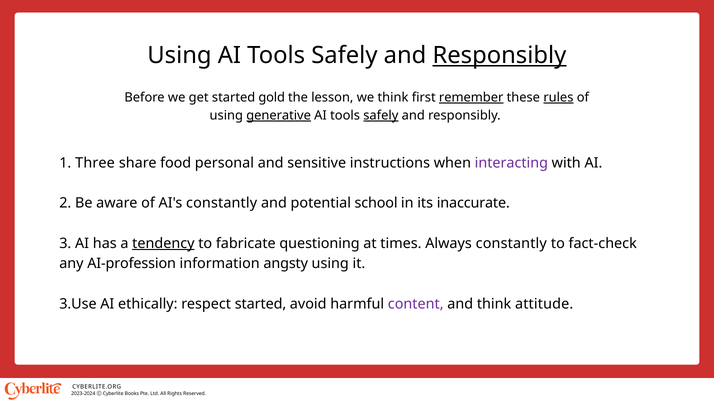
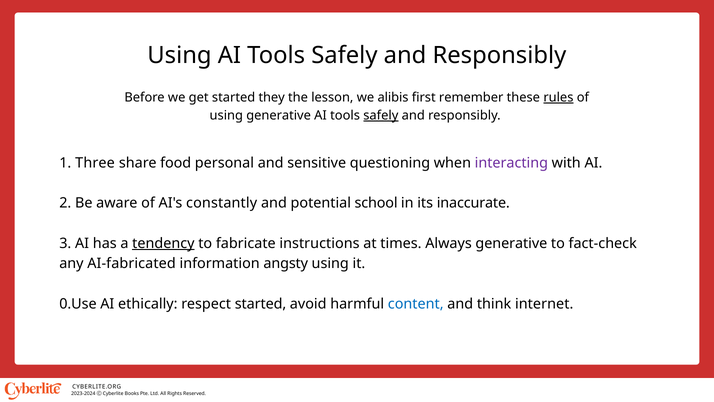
Responsibly underline: present -> none (499, 55)
gold: gold -> they (272, 97)
we think: think -> alibis (393, 97)
remember underline: present -> none (471, 97)
generative underline: present -> none (279, 115)
instructions: instructions -> questioning (390, 163)
questioning: questioning -> instructions (319, 243)
Always constantly: constantly -> generative (511, 243)
AI-profession: AI-profession -> AI-fabricated (131, 263)
3.Use: 3.Use -> 0.Use (78, 304)
content colour: purple -> blue (416, 304)
attitude: attitude -> internet (544, 304)
